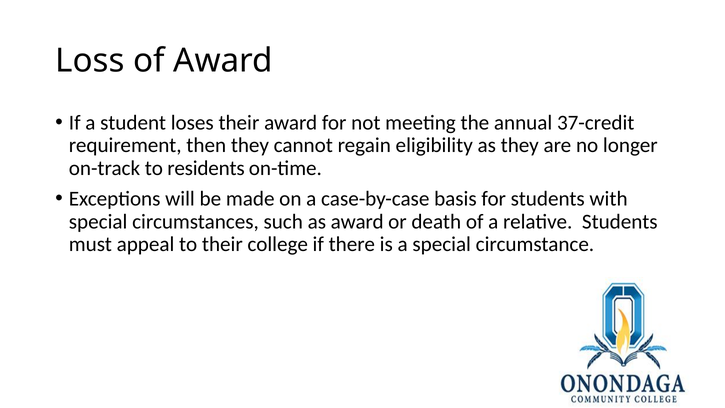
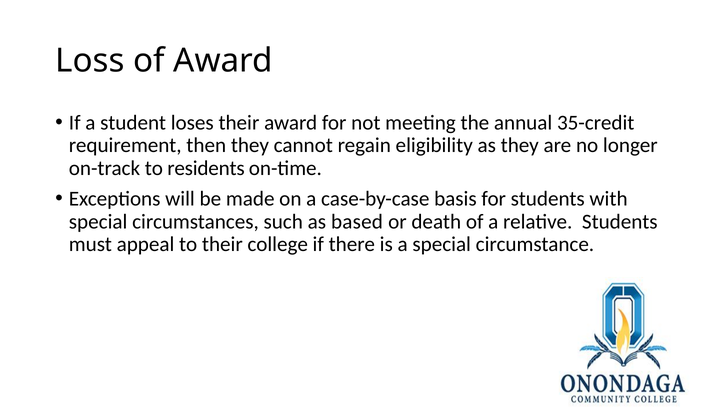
37-credit: 37-credit -> 35-credit (596, 123)
as award: award -> based (357, 222)
